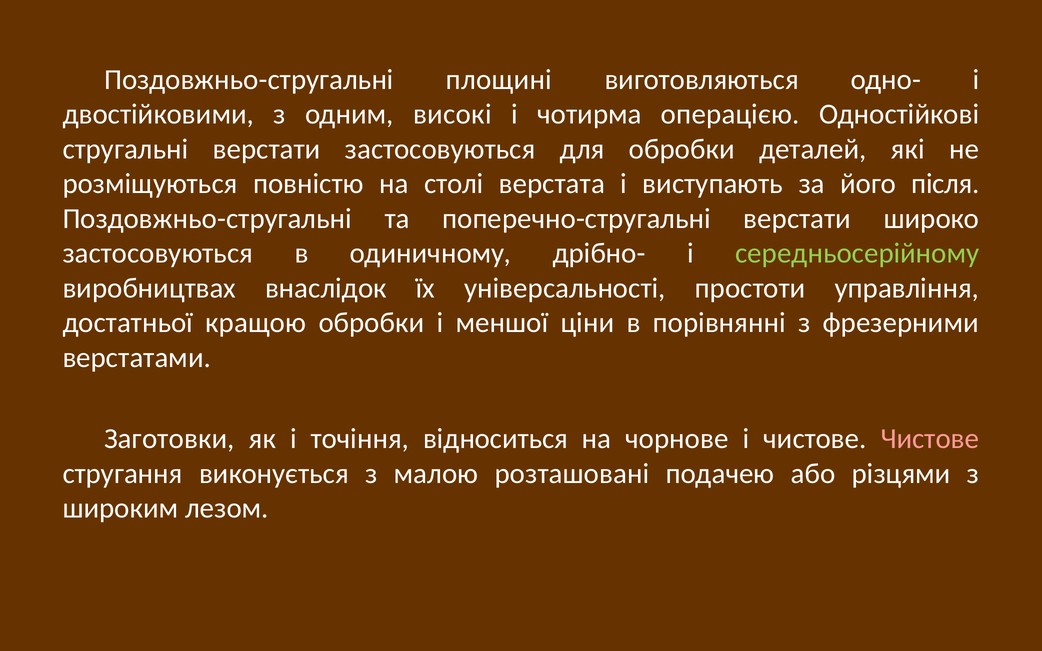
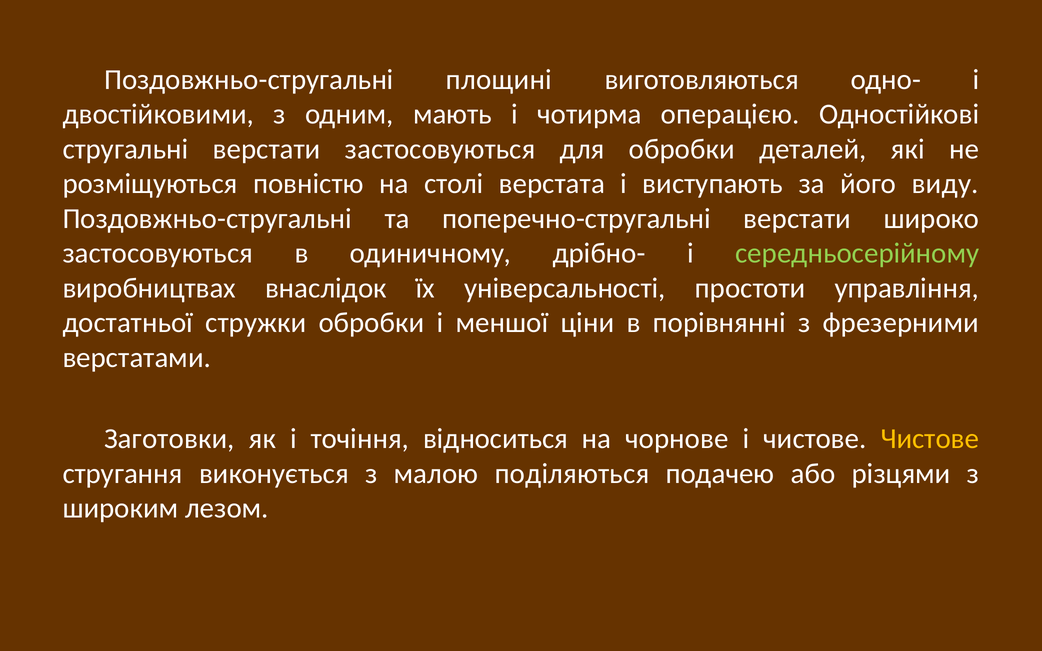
високі: високі -> мають (453, 114)
після: після -> виду (945, 184)
кращою: кращою -> стружки (256, 323)
Чистове colour: pink -> yellow (930, 439)
розташовані: розташовані -> поділяються (572, 474)
